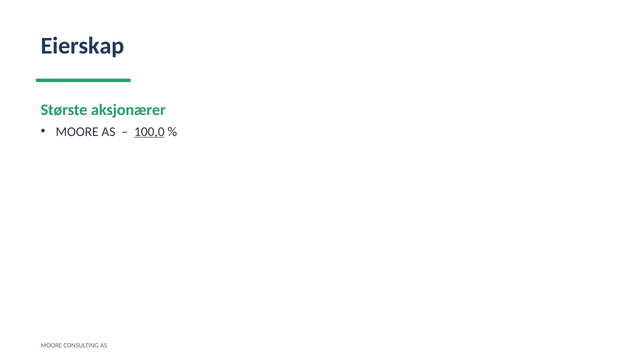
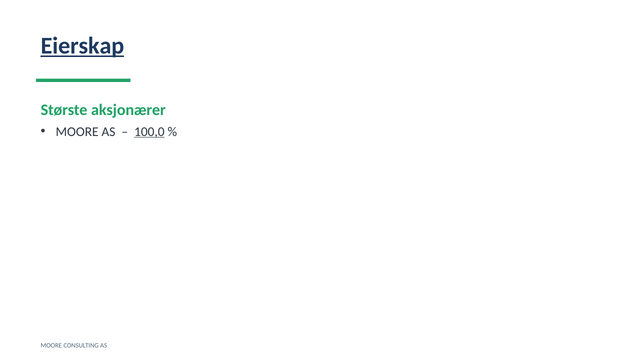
Eierskap underline: none -> present (82, 46)
